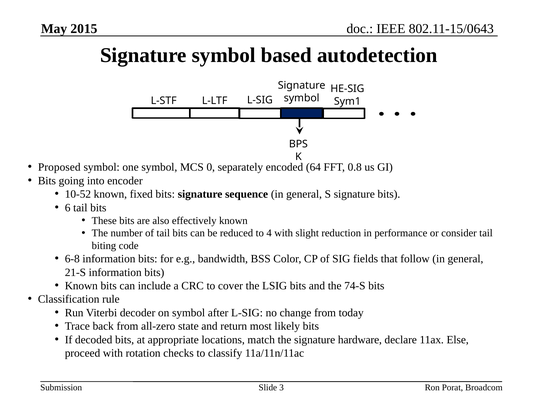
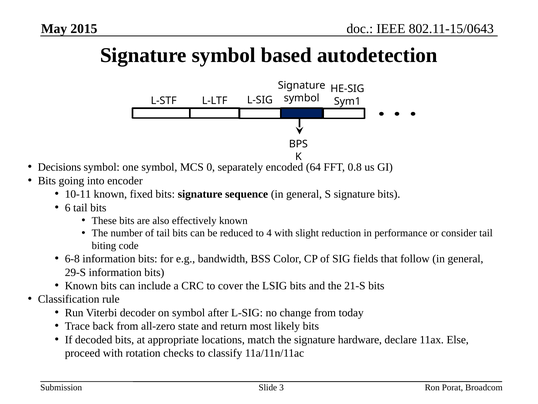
Proposed: Proposed -> Decisions (59, 167)
10-52: 10-52 -> 10-11 (78, 194)
21-S: 21-S -> 29-S (75, 272)
74-S: 74-S -> 21-S (355, 285)
